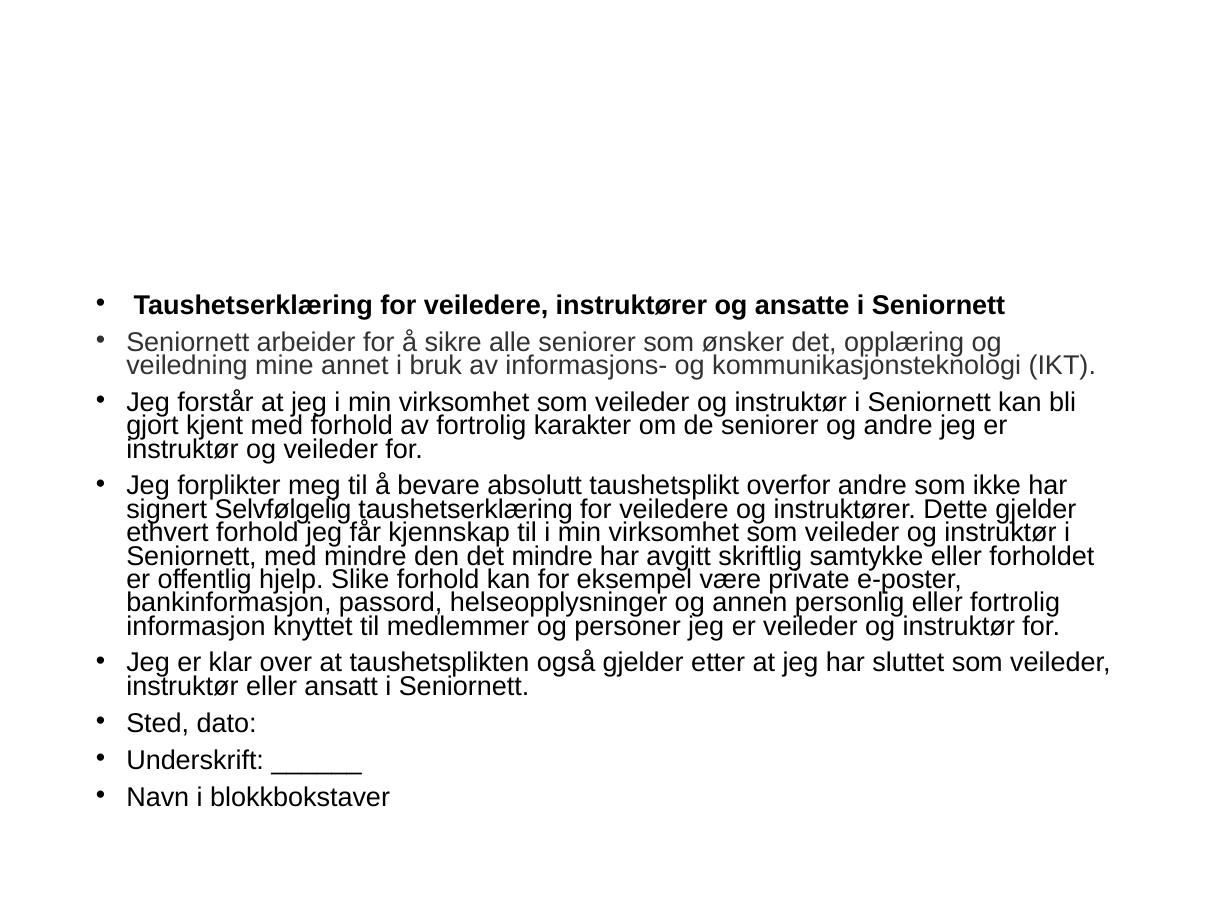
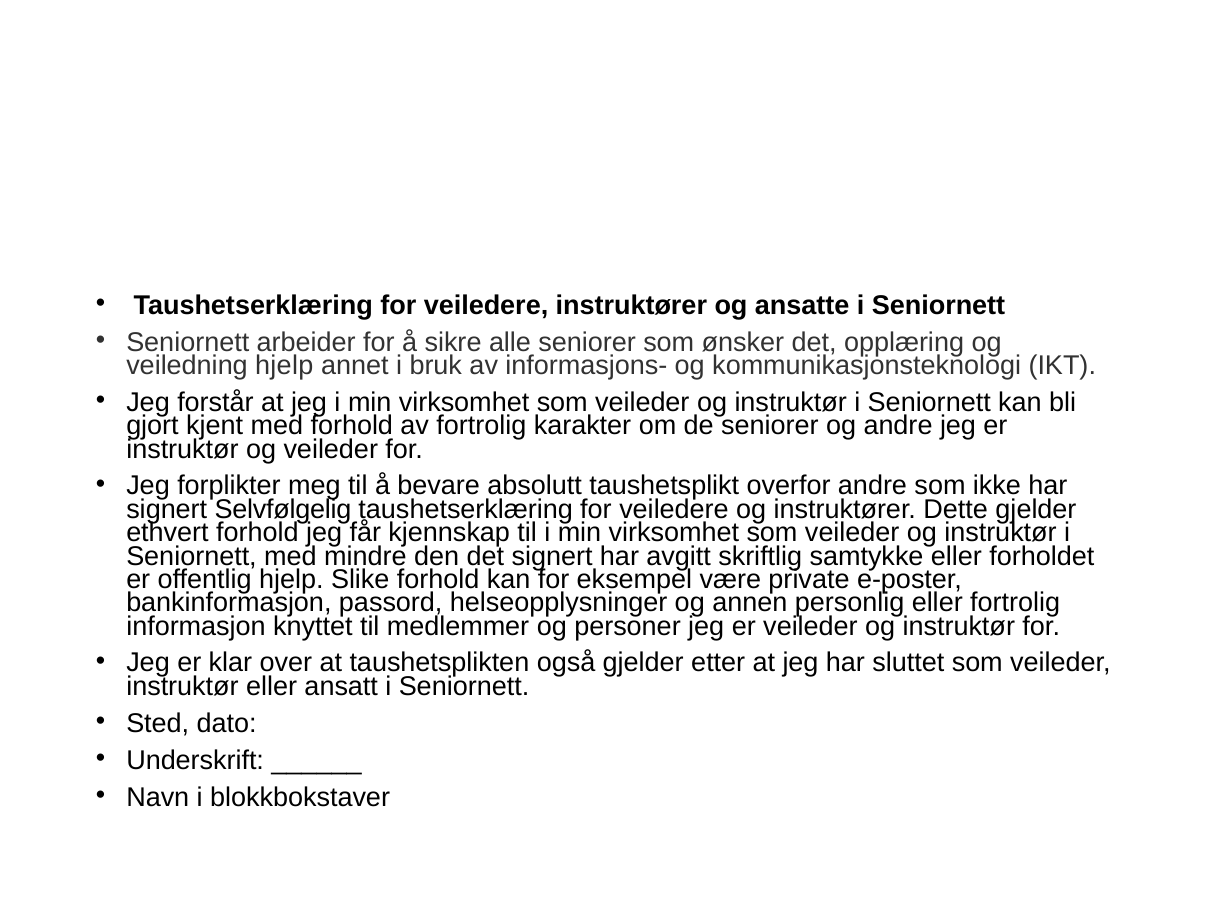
veiledning mine: mine -> hjelp (284, 365)
det mindre: mindre -> signert (552, 556)
